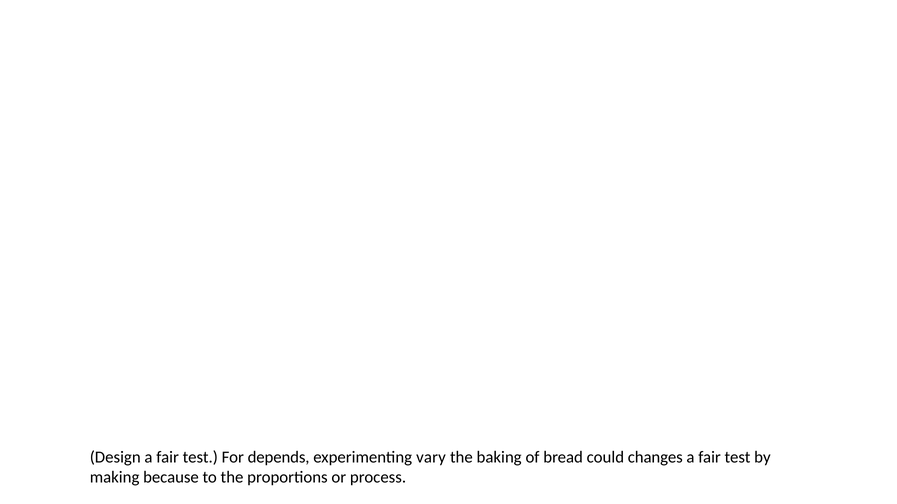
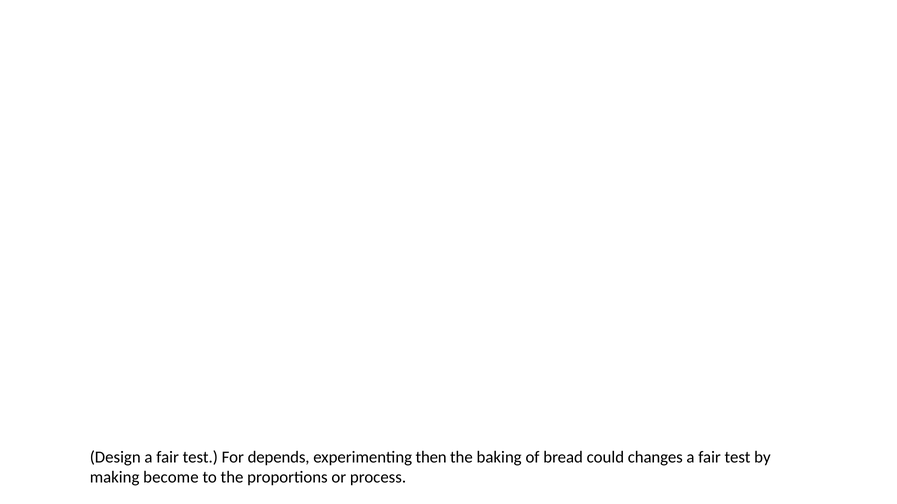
vary: vary -> then (431, 458)
because: because -> become (171, 478)
